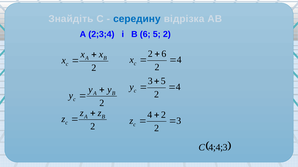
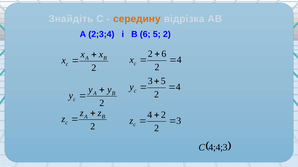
середину colour: blue -> orange (137, 19)
